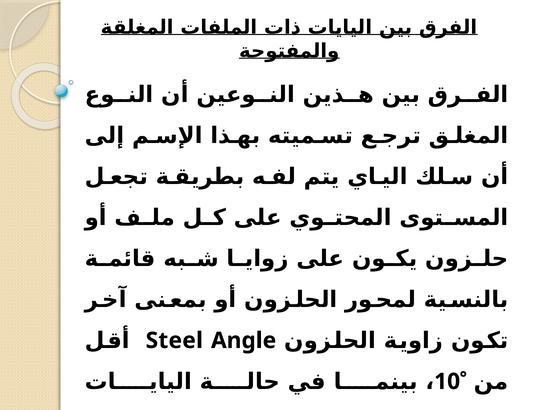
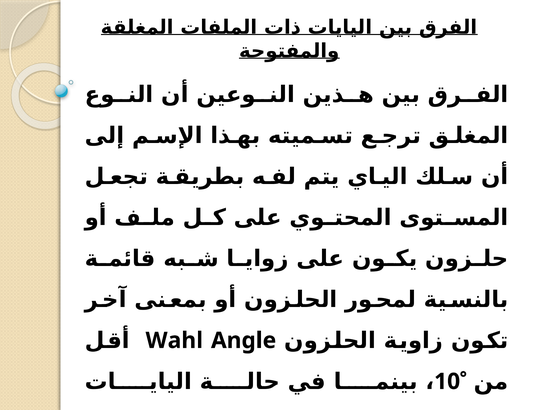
Steel: Steel -> Wahl (174, 340)
